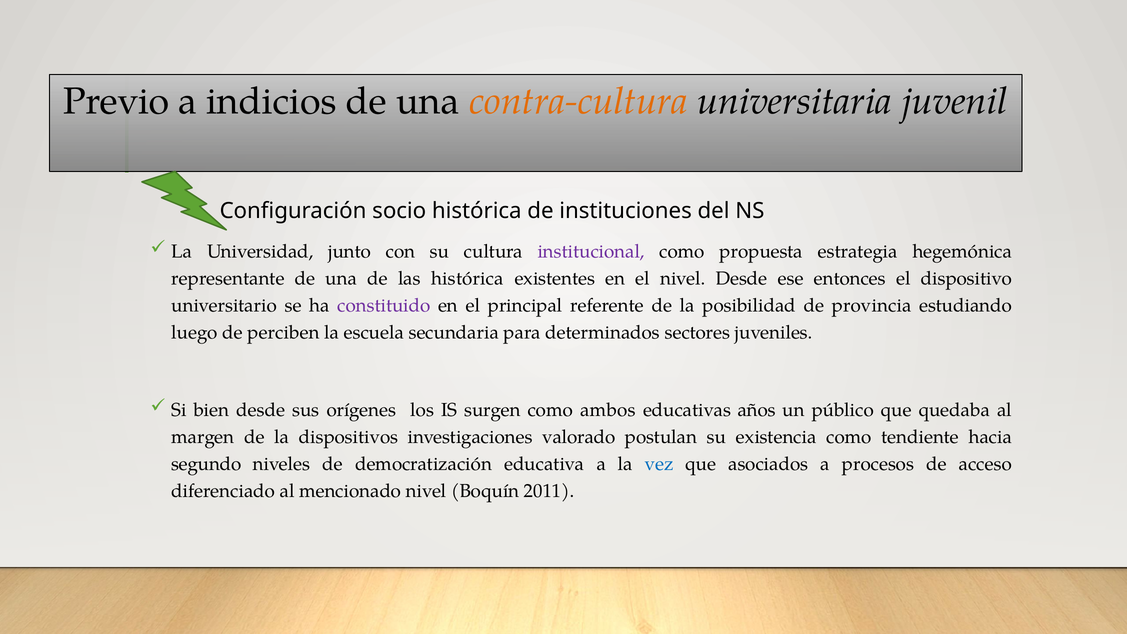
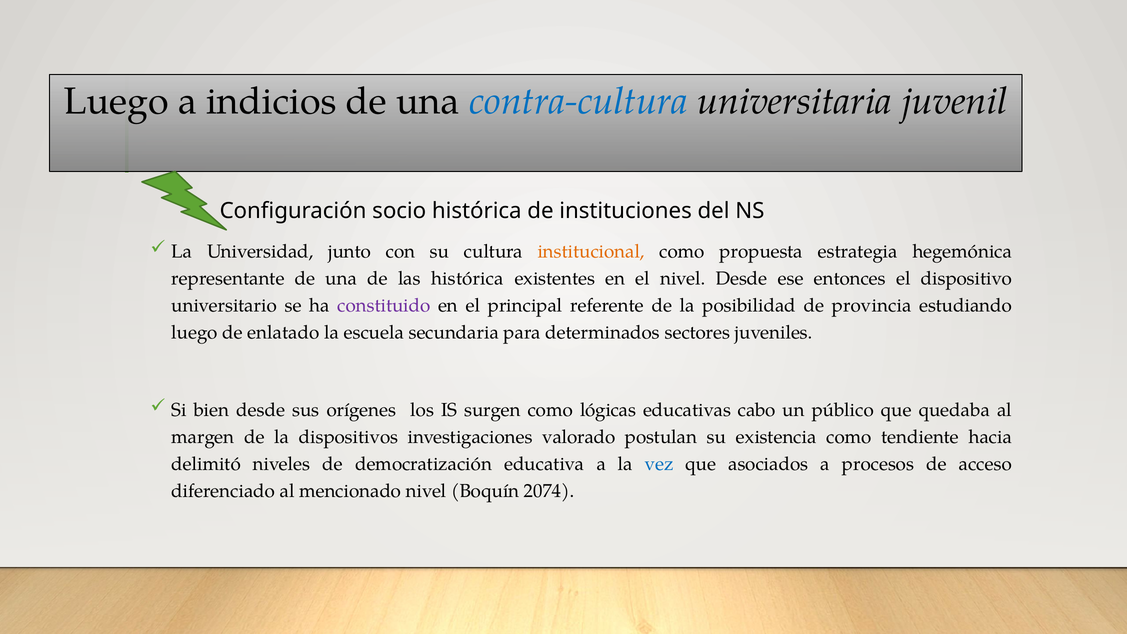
Previo: Previo -> Luego (116, 102)
contra-cultura colour: orange -> blue (579, 102)
institucional colour: purple -> orange (591, 251)
perciben: perciben -> enlatado (284, 333)
ambos: ambos -> lógicas (608, 410)
años: años -> cabo (757, 410)
segundo: segundo -> delimitó (206, 464)
2011: 2011 -> 2074 (549, 491)
